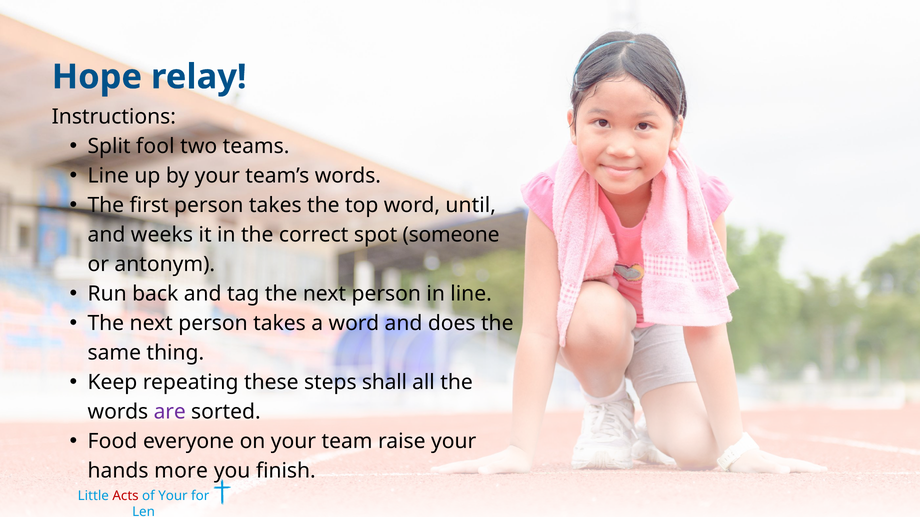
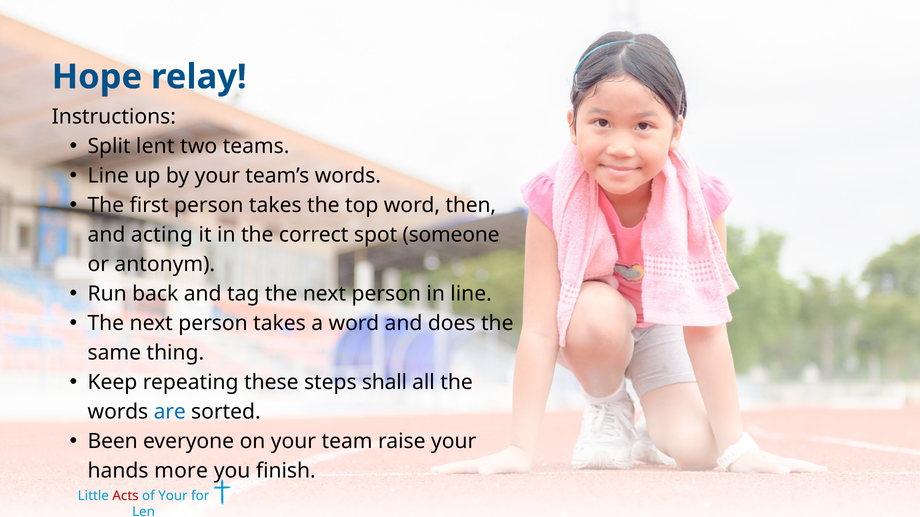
fool: fool -> lent (155, 147)
until: until -> then (471, 206)
weeks: weeks -> acting (162, 235)
are colour: purple -> blue (170, 412)
Food: Food -> Been (113, 442)
